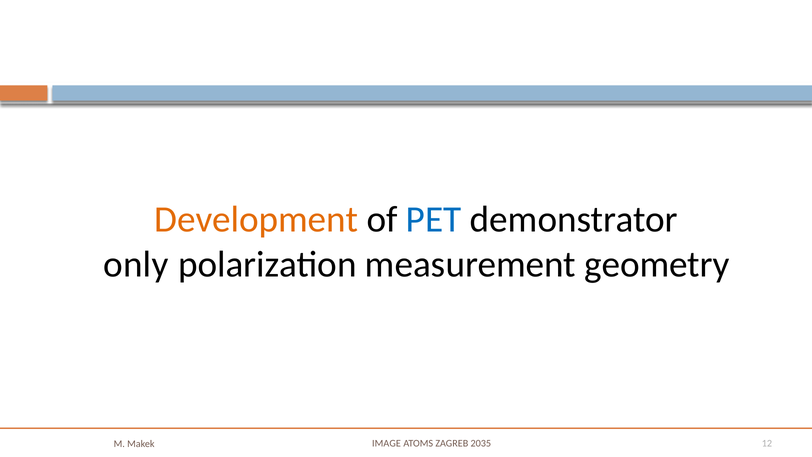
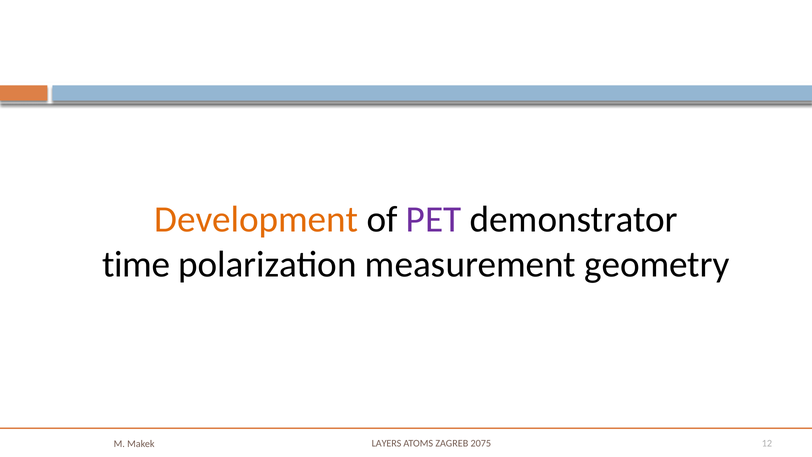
PET colour: blue -> purple (434, 220)
only: only -> time (136, 264)
IMAGE: IMAGE -> LAYERS (387, 443)
2035: 2035 -> 2075 (481, 443)
